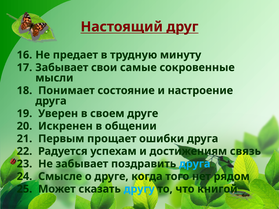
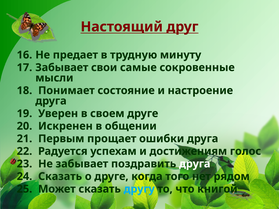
связь: связь -> голос (245, 151)
друга colour: light blue -> white (195, 164)
Смысле: Смысле -> Сказать (60, 177)
